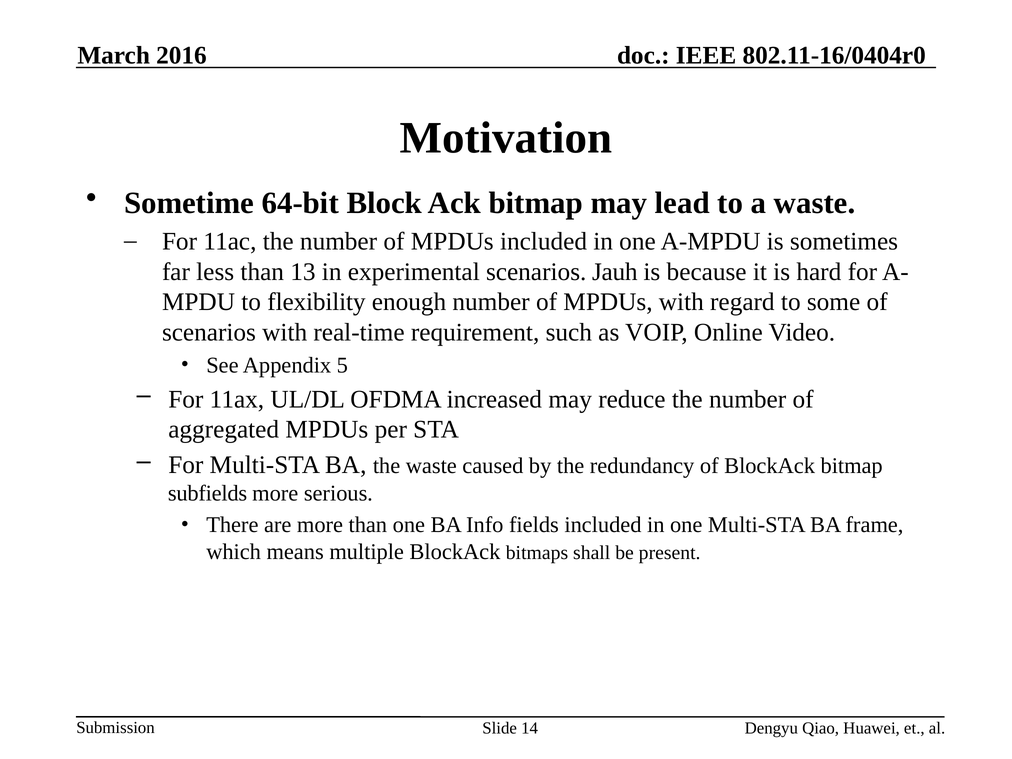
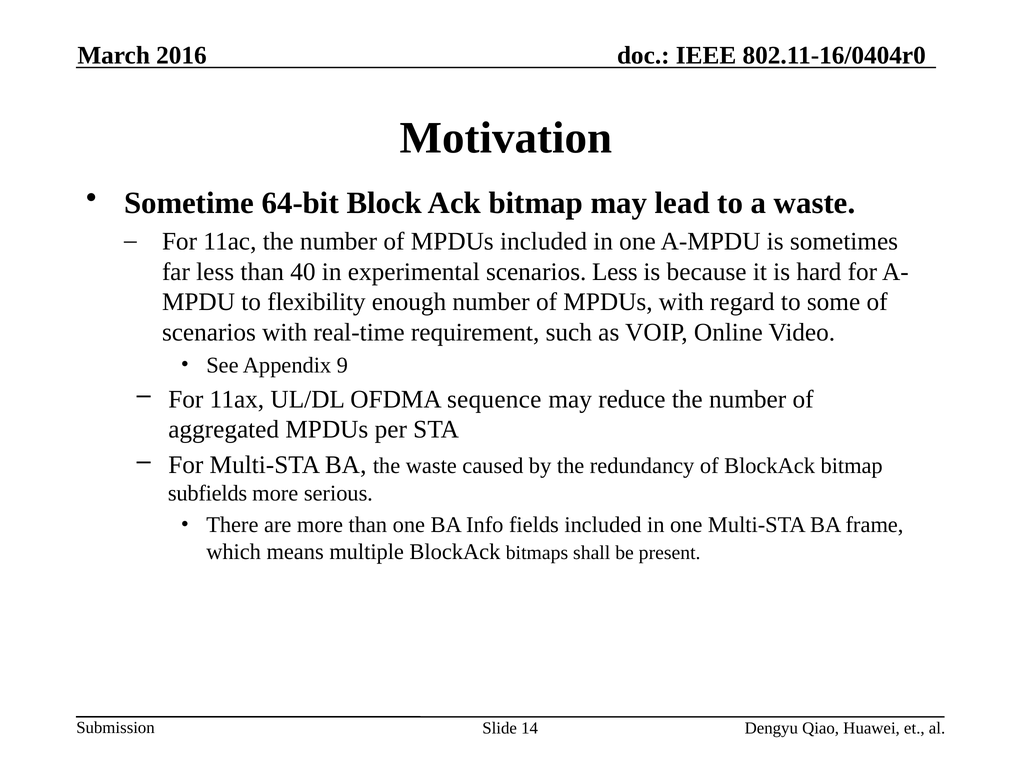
13: 13 -> 40 (303, 272)
scenarios Jauh: Jauh -> Less (615, 272)
5: 5 -> 9 (342, 365)
increased: increased -> sequence (494, 399)
